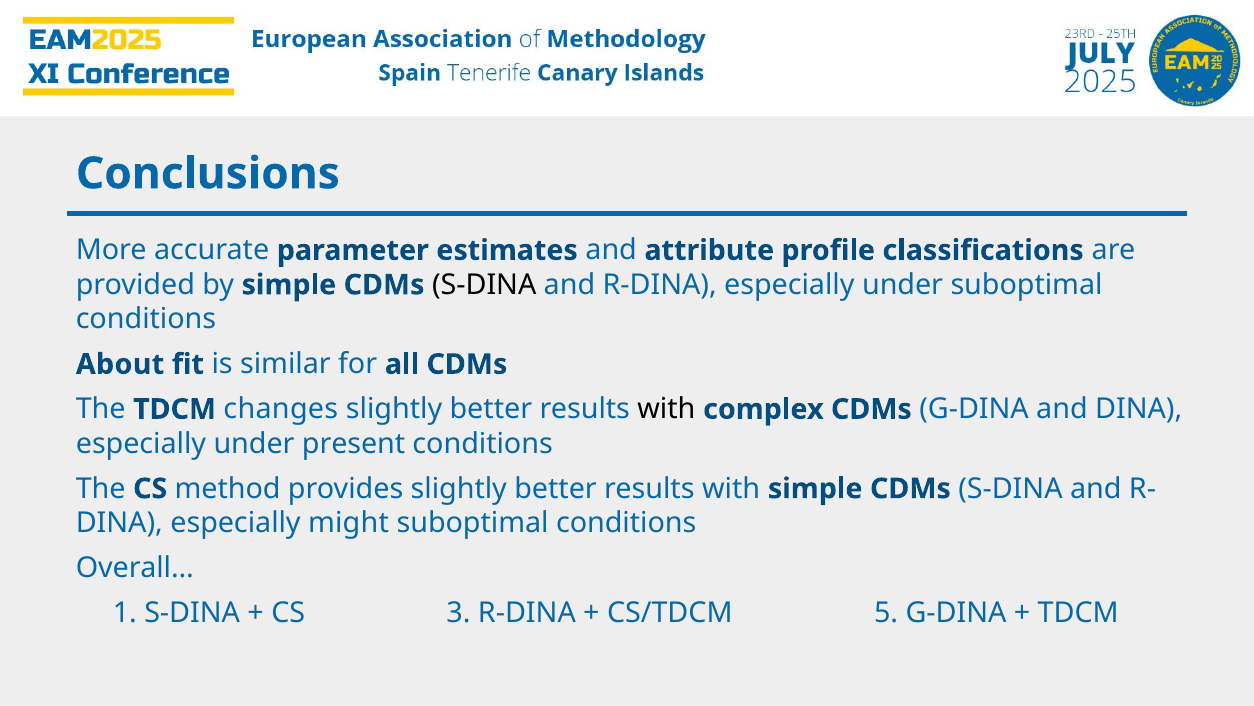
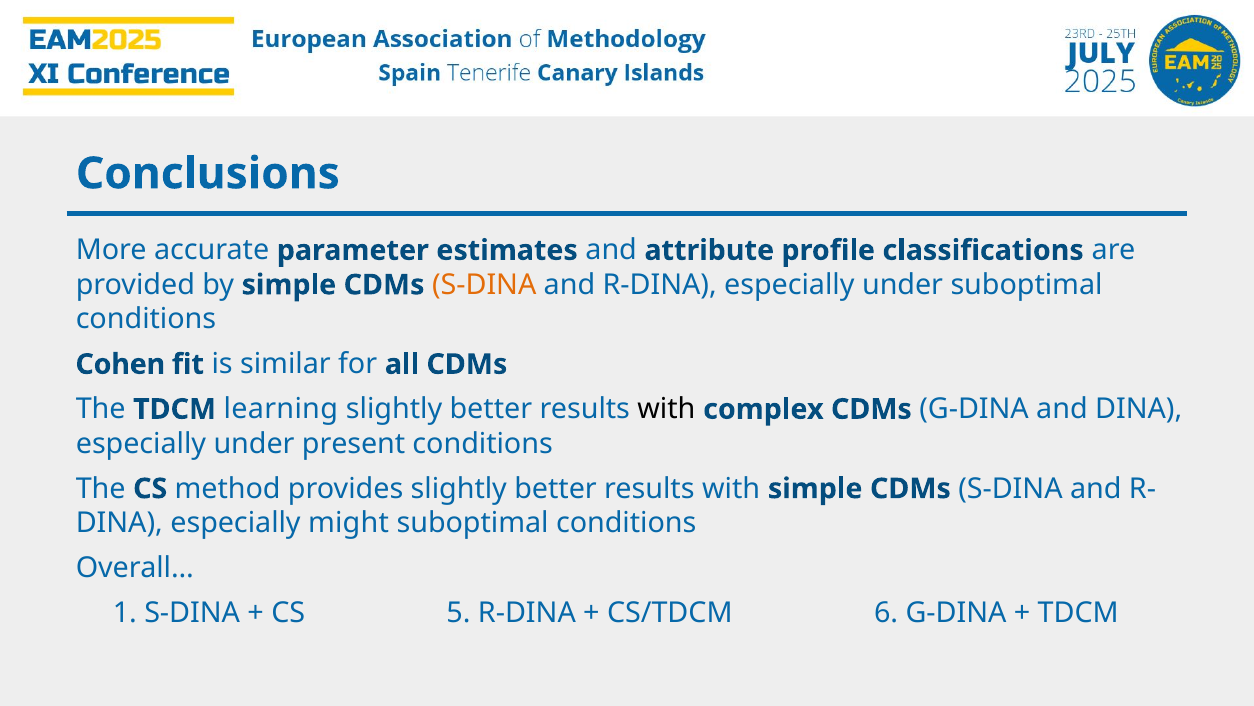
S-DINA colour: black -> orange (484, 285)
About: About -> Cohen (120, 364)
changes: changes -> learning (281, 409)
3: 3 -> 5 (459, 613)
5: 5 -> 6 (886, 613)
